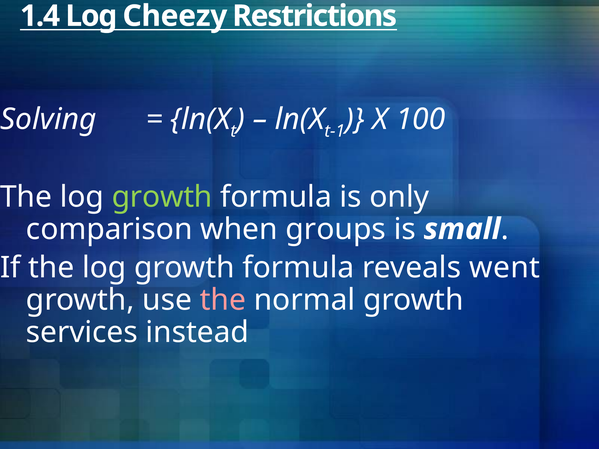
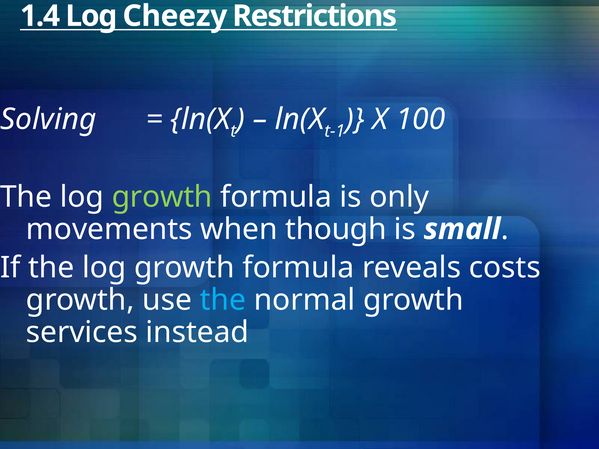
comparison: comparison -> movements (109, 229)
groups: groups -> though (336, 229)
went: went -> costs (505, 268)
the colour: pink -> light blue (223, 300)
